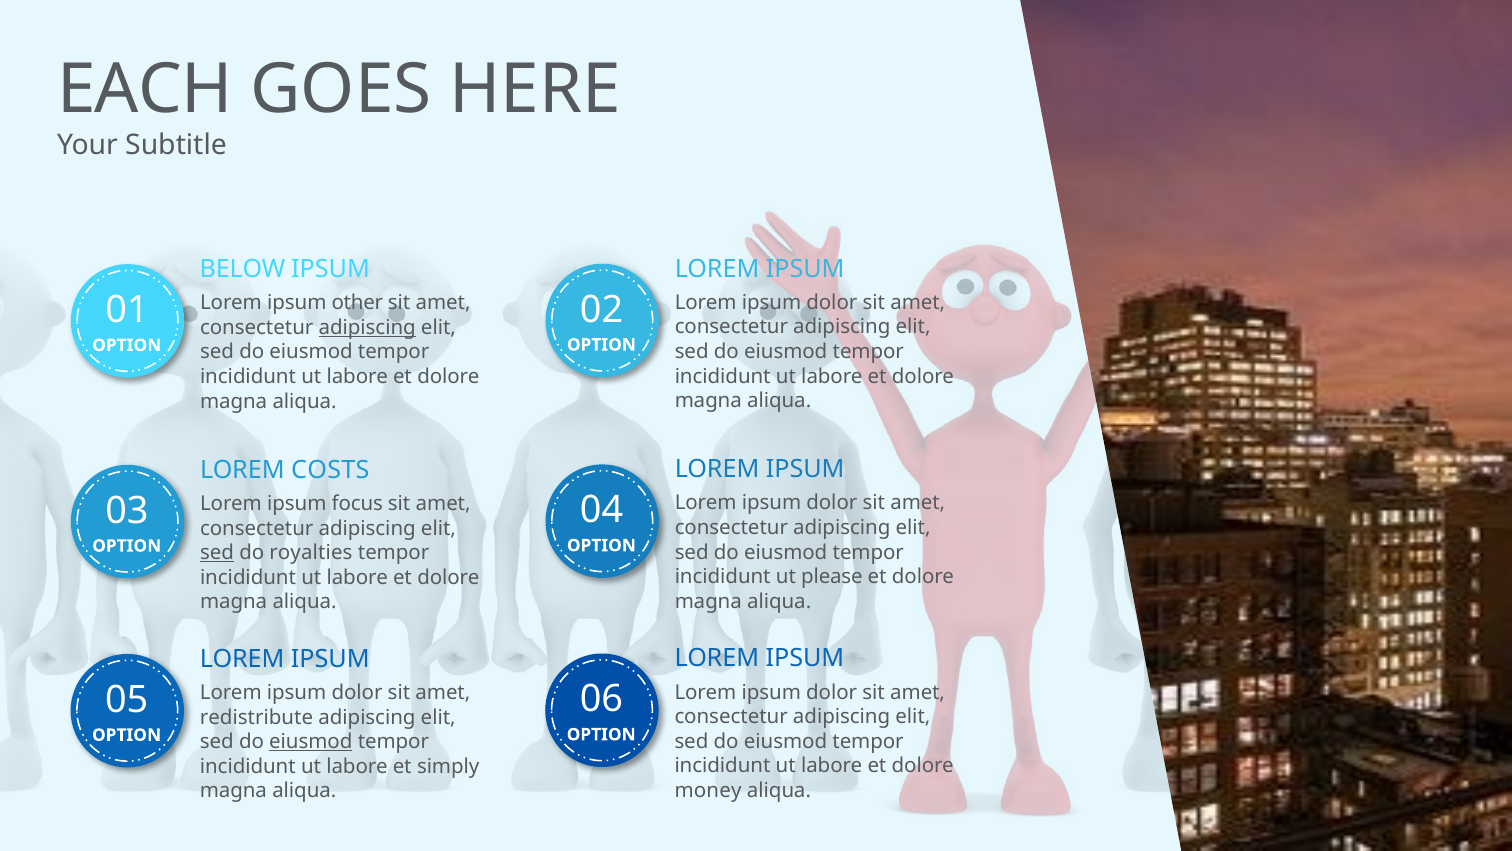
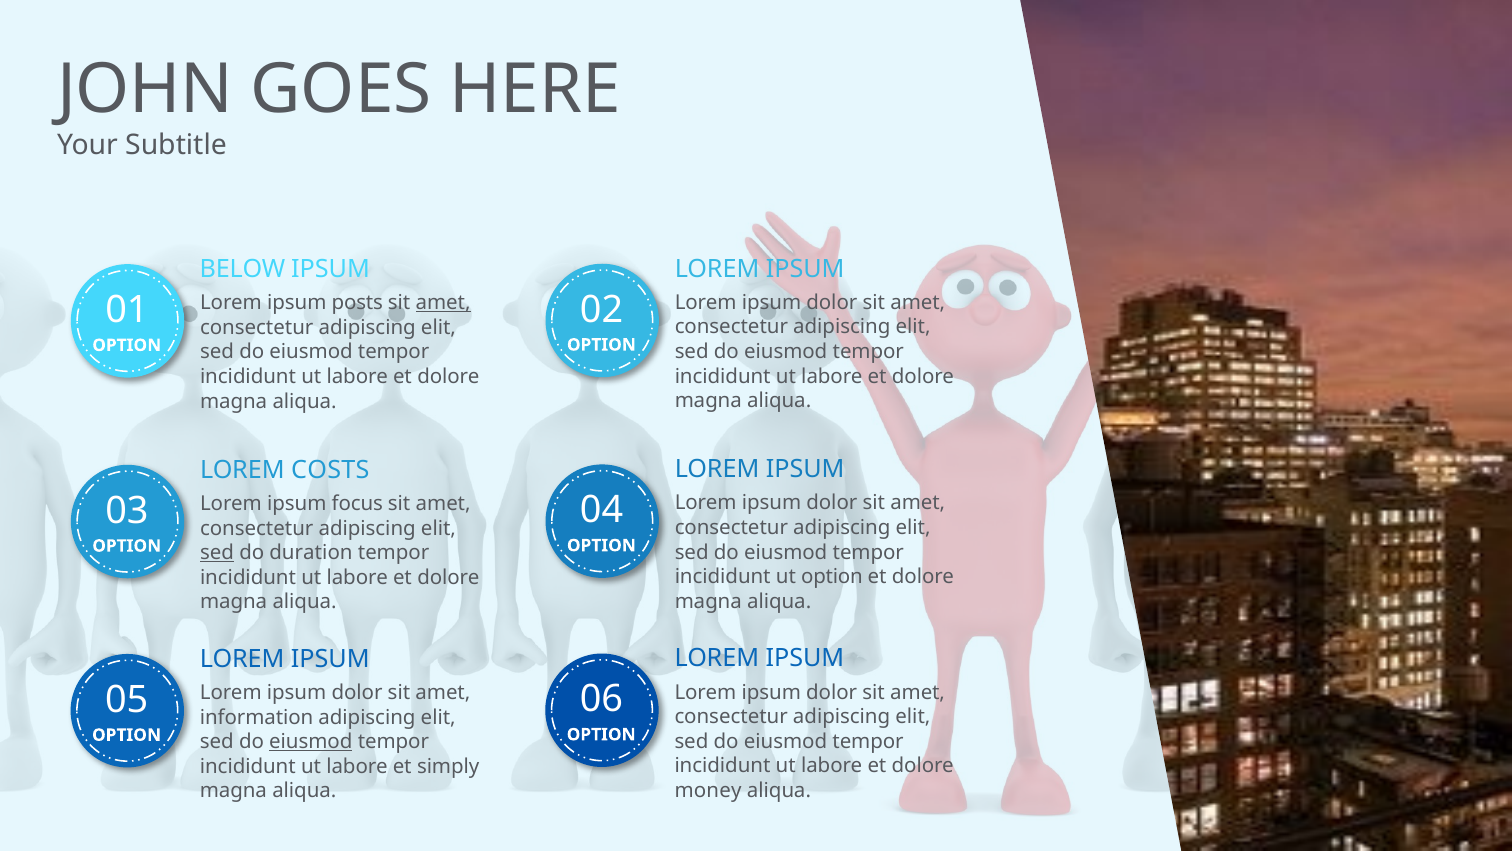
EACH: EACH -> JOHN (145, 90)
other: other -> posts (357, 303)
amet underline: none -> present (443, 303)
adipiscing underline: present -> none (367, 327)
royalties: royalties -> duration (311, 553)
ut please: please -> option (832, 577)
redistribute: redistribute -> information (257, 717)
